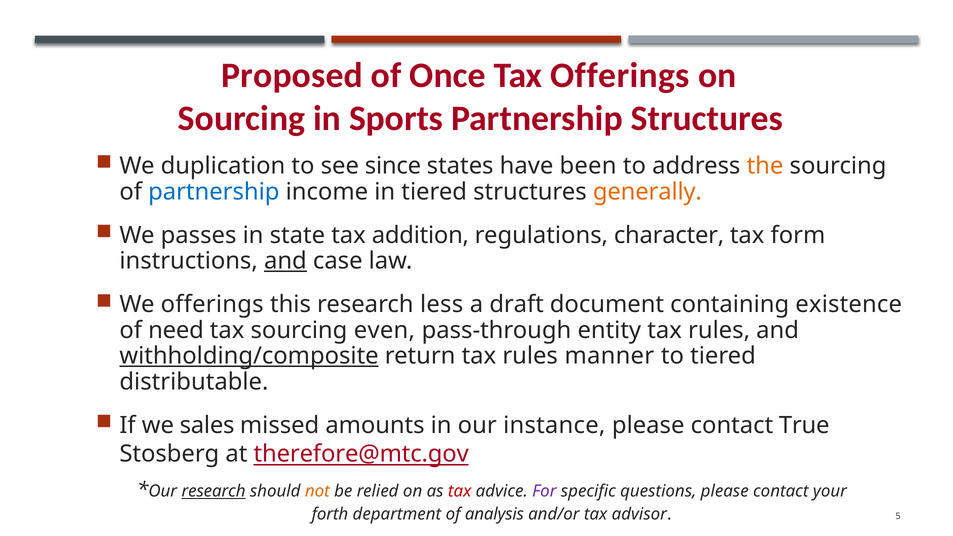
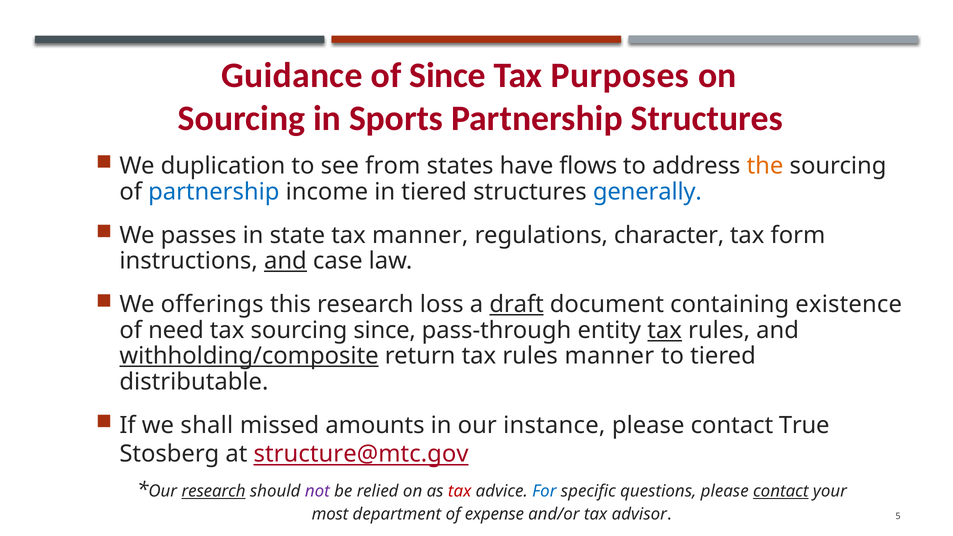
Proposed: Proposed -> Guidance (292, 76)
of Once: Once -> Since (448, 76)
Tax Offerings: Offerings -> Purposes (620, 76)
since: since -> from (393, 166)
been: been -> flows (588, 166)
generally colour: orange -> blue (647, 192)
tax addition: addition -> manner (420, 235)
less: less -> loss (442, 305)
draft underline: none -> present (517, 305)
sourcing even: even -> since (385, 330)
tax underline: none -> present (665, 330)
sales: sales -> shall (207, 425)
therefore@mtc.gov: therefore@mtc.gov -> structure@mtc.gov (361, 454)
not colour: orange -> purple (317, 491)
For colour: purple -> blue (544, 491)
contact underline: none -> present (781, 491)
forth: forth -> most (330, 514)
analysis: analysis -> expense (494, 514)
